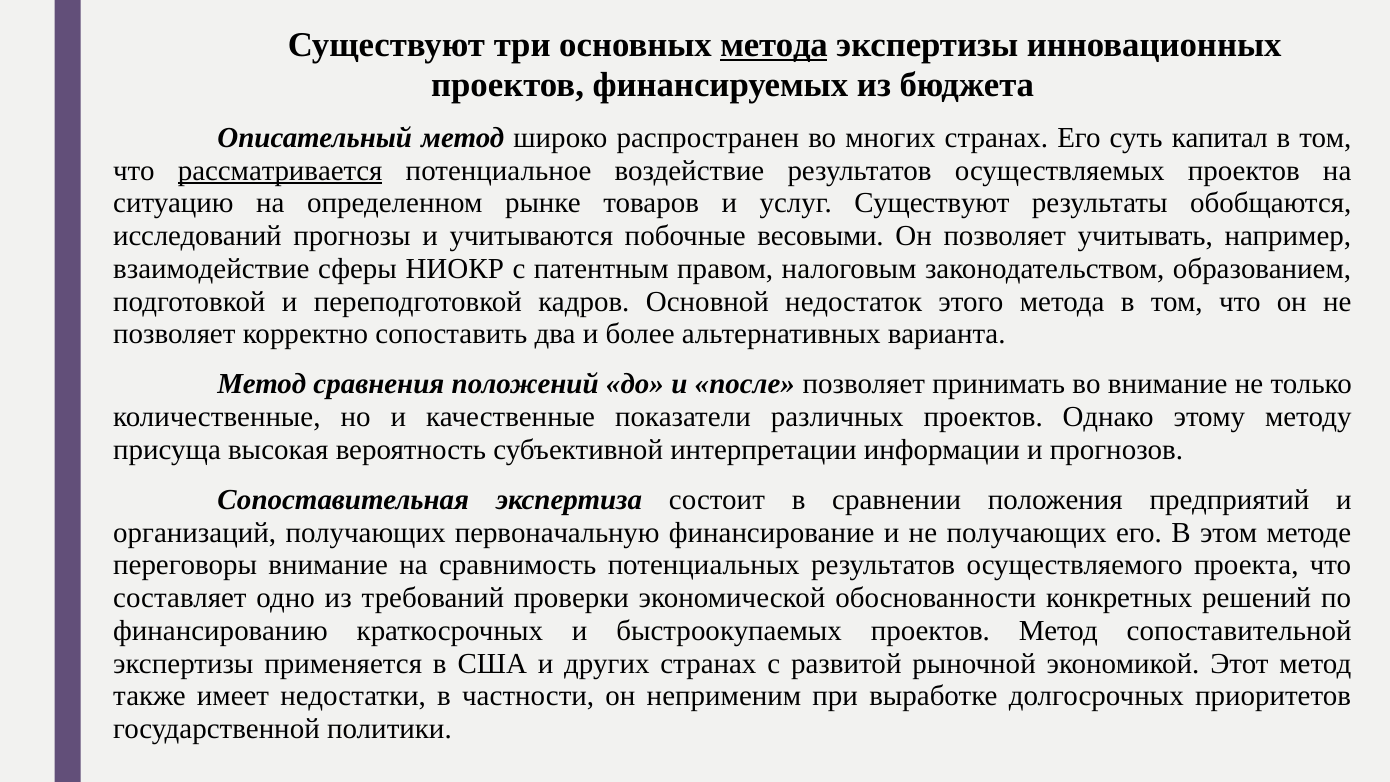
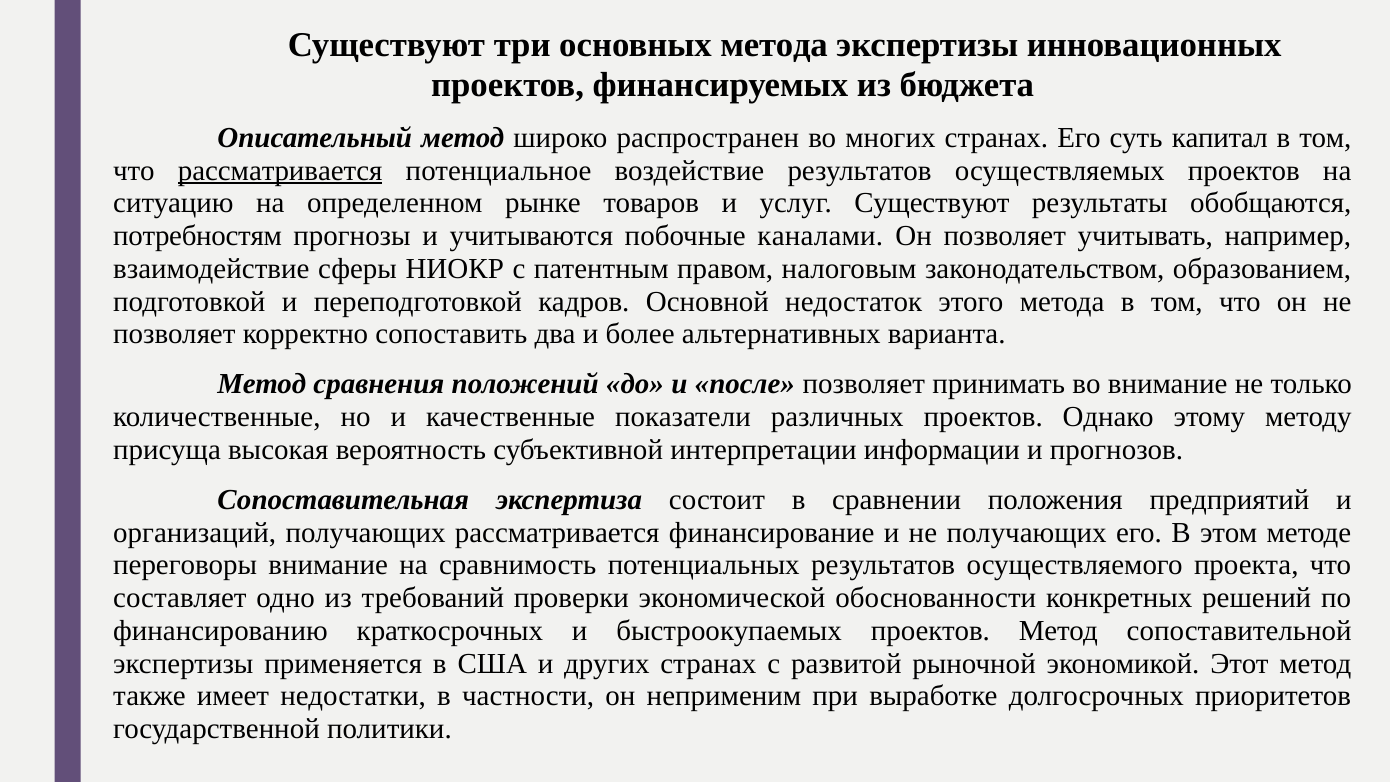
метода underline: present -> none (774, 45)
исследований: исследований -> потребностям (198, 236)
весовыми: весовыми -> каналами (820, 236)
получающих первоначальную: первоначальную -> рассматривается (557, 533)
